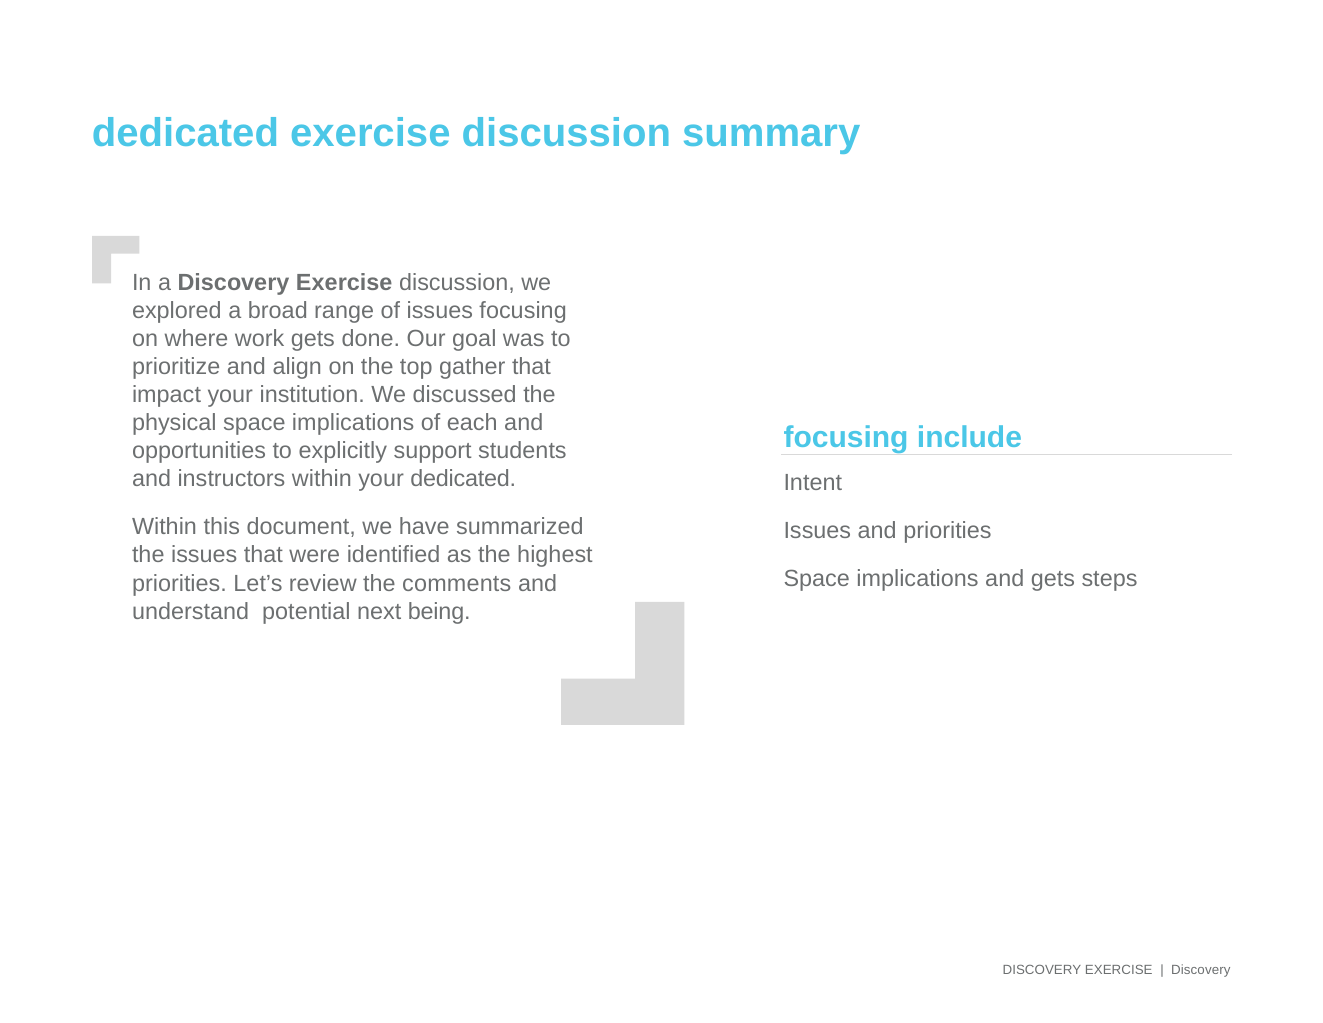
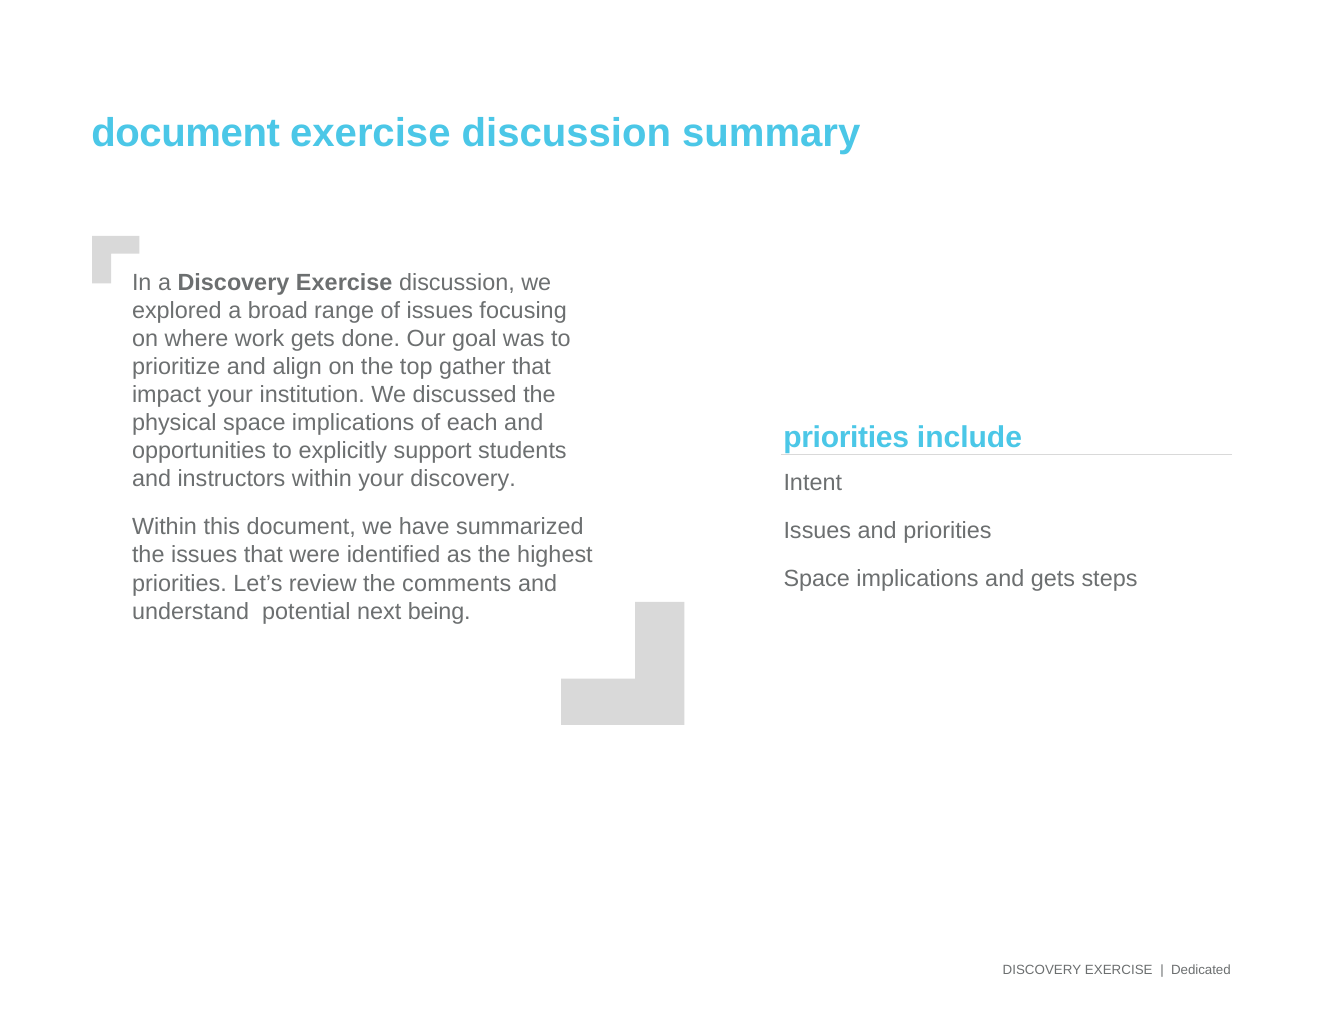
dedicated: dedicated -> document (186, 133)
focusing: focusing -> priorities (846, 437)
your dedicated: dedicated -> discovery (463, 479)
Discovery: Discovery -> Dedicated (1201, 969)
